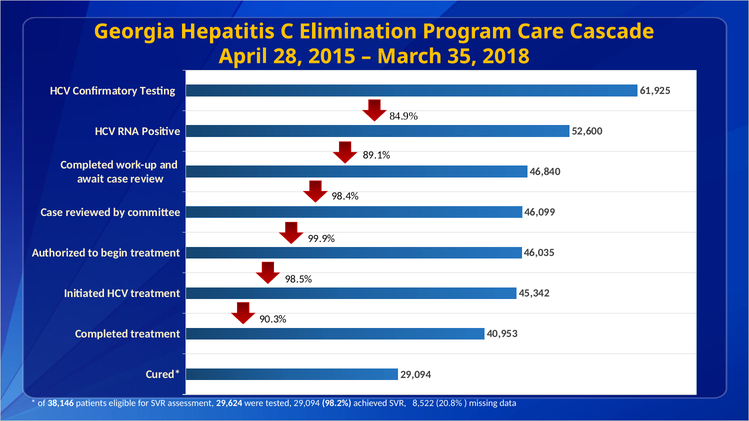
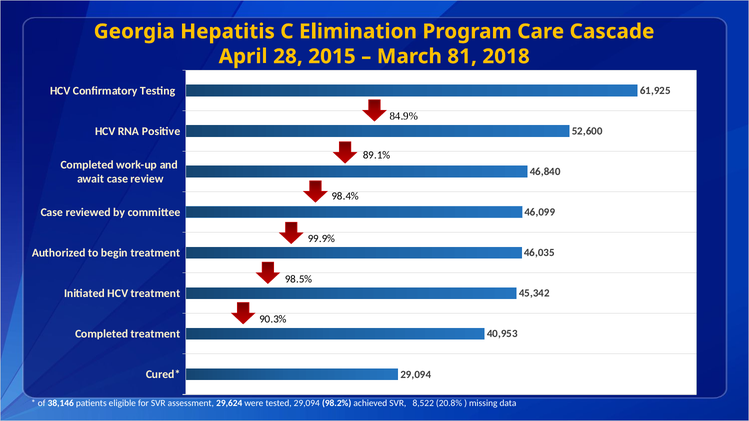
35: 35 -> 81 (462, 56)
